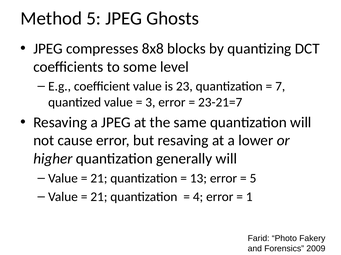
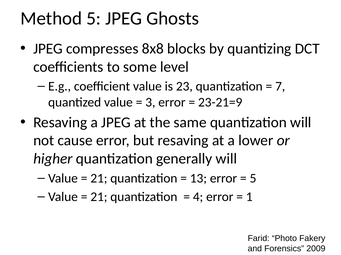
23-21=7: 23-21=7 -> 23-21=9 (220, 103)
